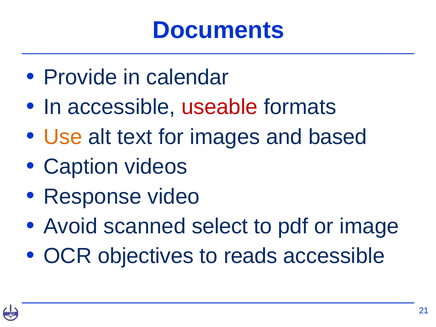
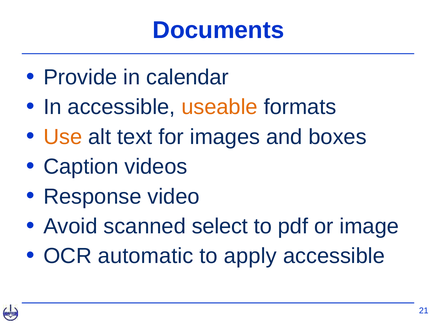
useable colour: red -> orange (220, 107)
based: based -> boxes (338, 137)
objectives: objectives -> automatic (146, 256)
reads: reads -> apply (250, 256)
